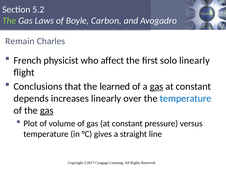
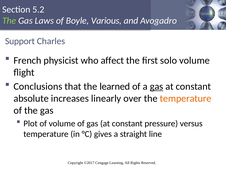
Carbon: Carbon -> Various (106, 21)
Remain: Remain -> Support (20, 41)
solo linearly: linearly -> volume (195, 61)
depends: depends -> absolute (31, 99)
temperature colour: blue -> orange (186, 99)
gas underline: present -> none (47, 111)
